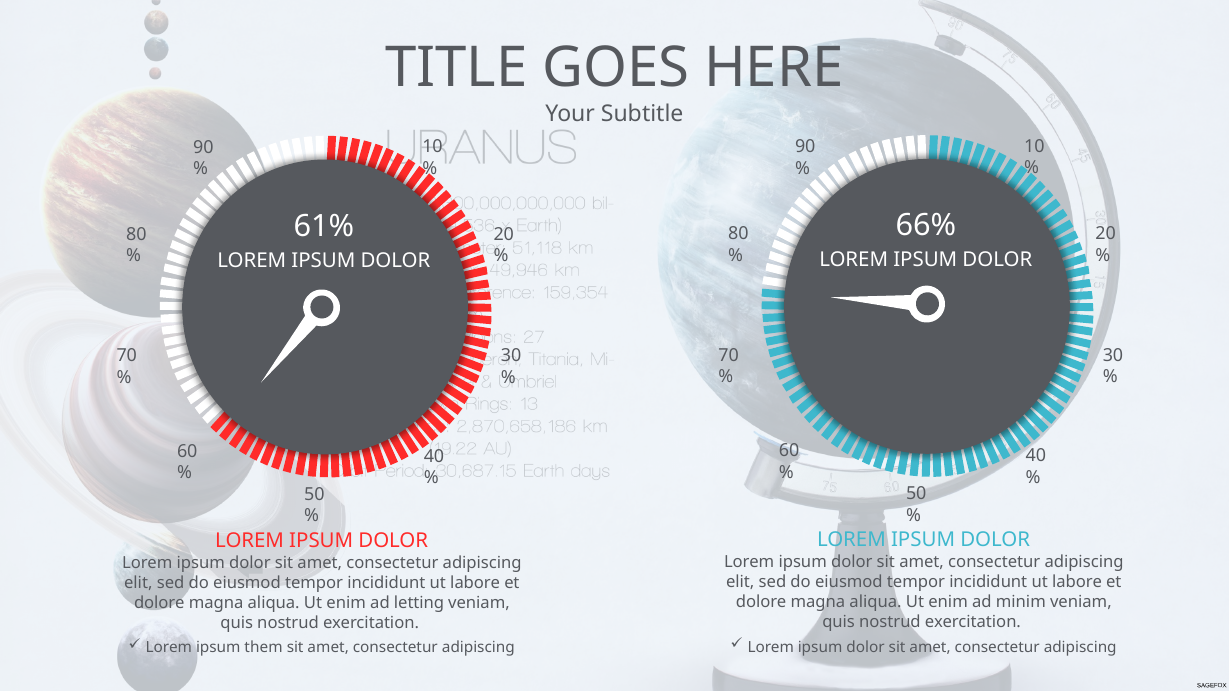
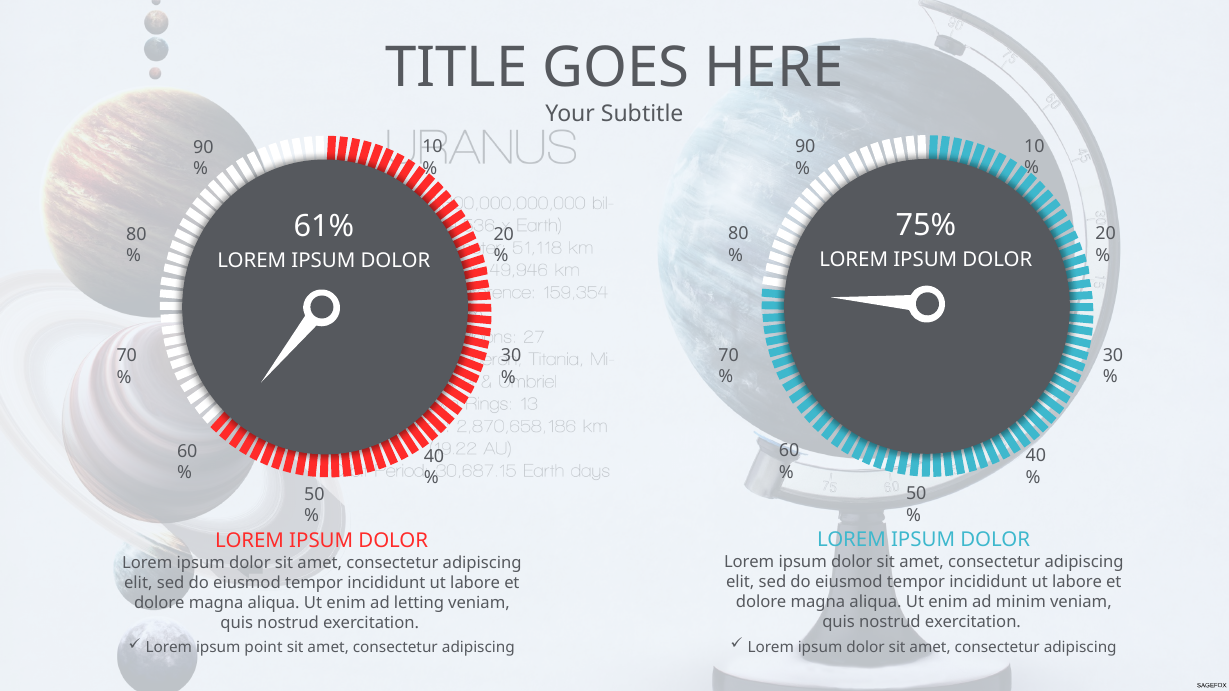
66%: 66% -> 75% (926, 226)
them: them -> point (264, 648)
